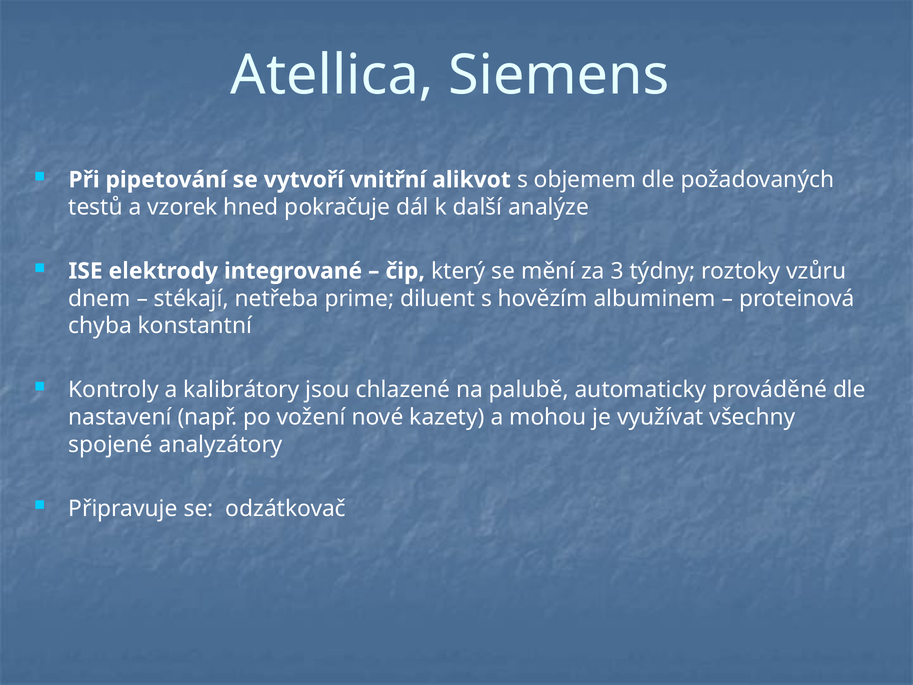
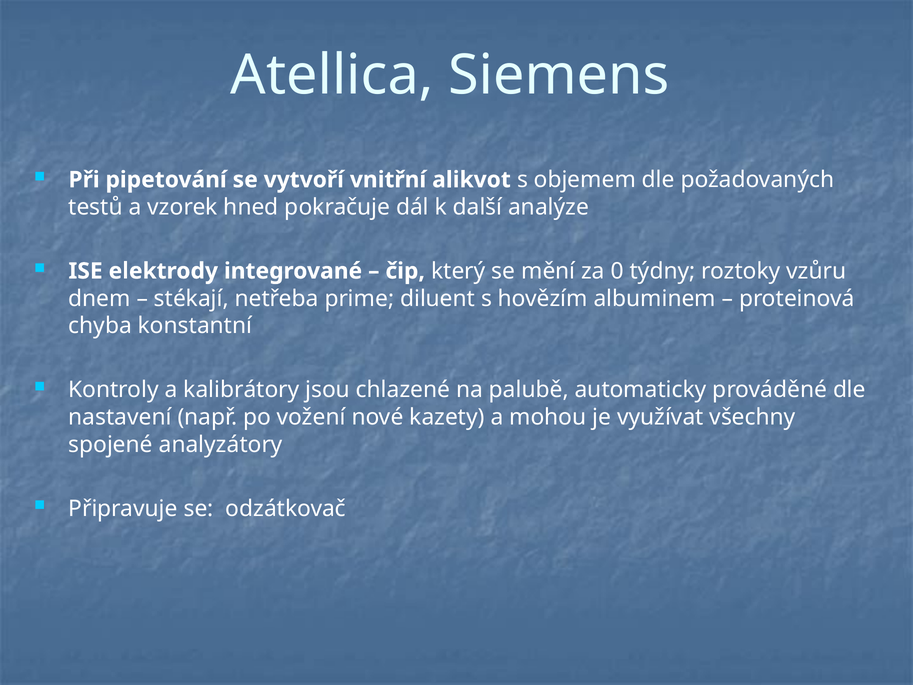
3: 3 -> 0 (617, 271)
